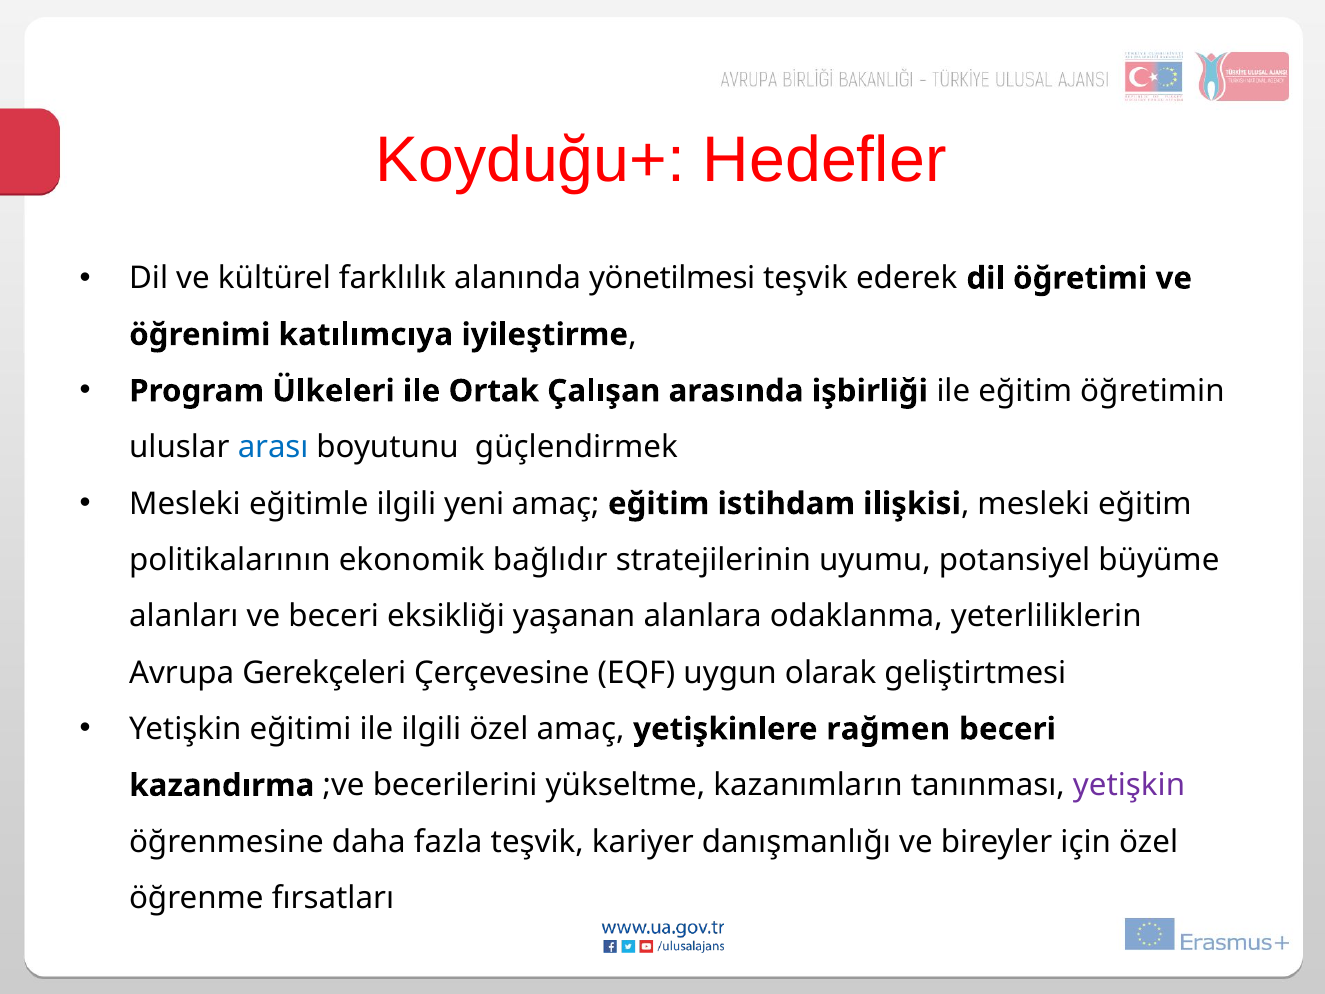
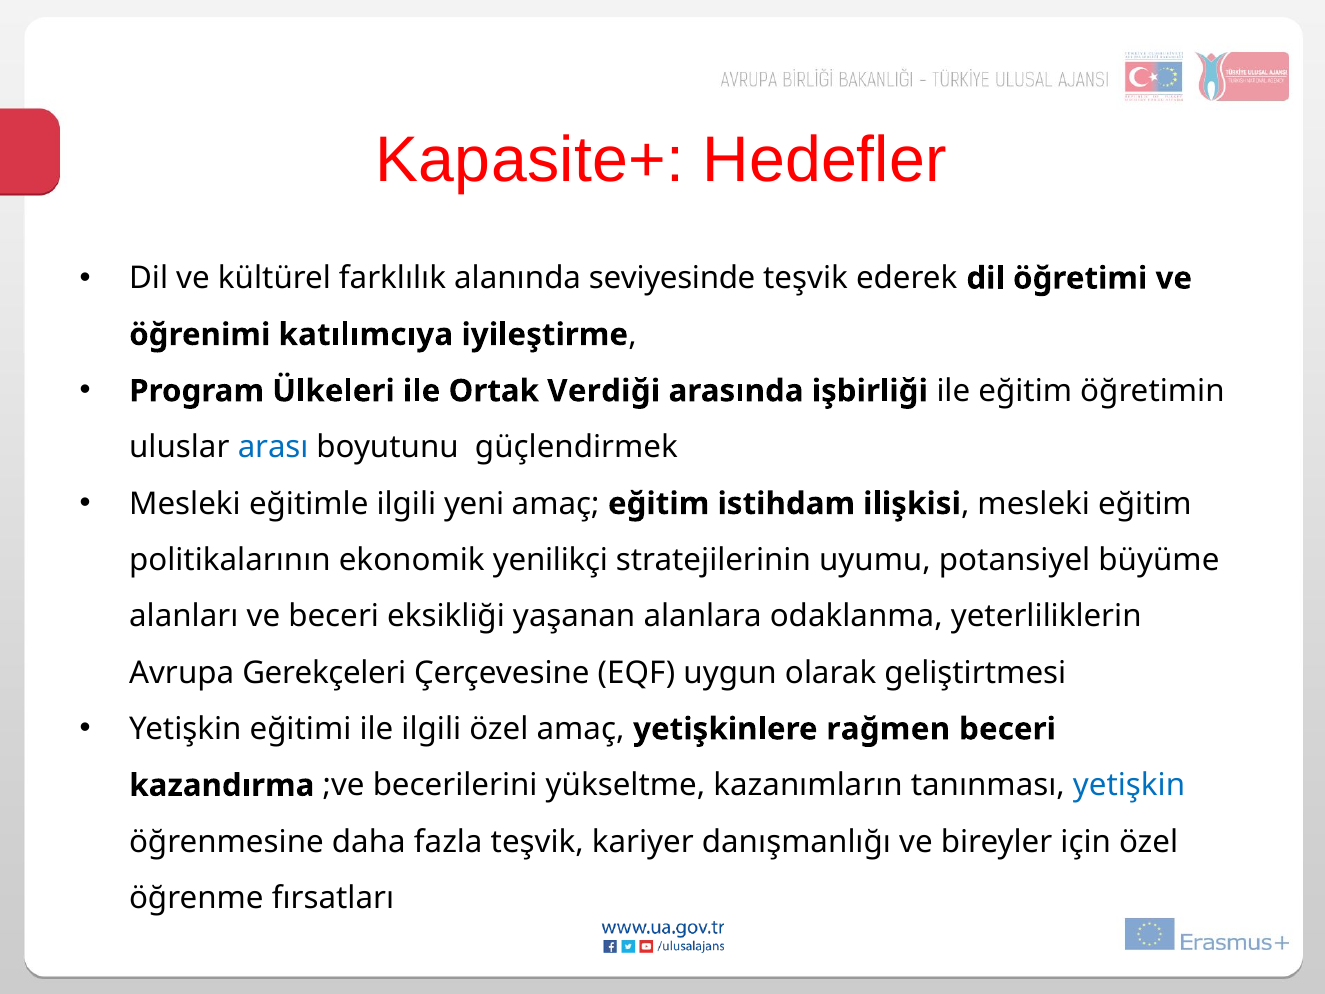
Koyduğu+: Koyduğu+ -> Kapasite+ (530, 160)
yönetilmesi: yönetilmesi -> seviyesinde (672, 278)
Çalışan: Çalışan -> Verdiği (604, 391)
bağlıdır: bağlıdır -> yenilikçi (550, 560)
yetişkin colour: purple -> blue (1129, 785)
